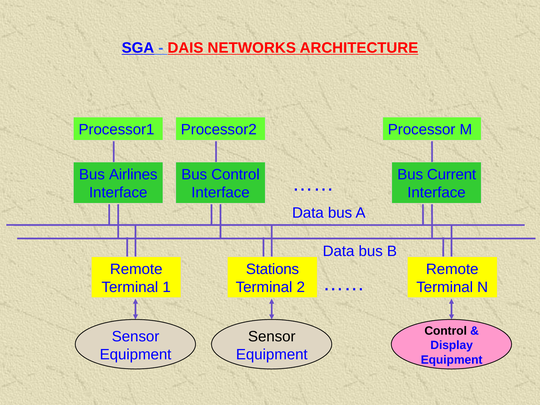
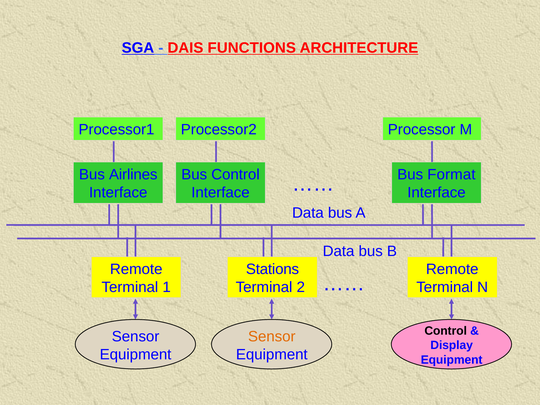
NETWORKS: NETWORKS -> FUNCTIONS (252, 48)
Current: Current -> Format (451, 175)
Sensor colour: black -> orange (272, 337)
